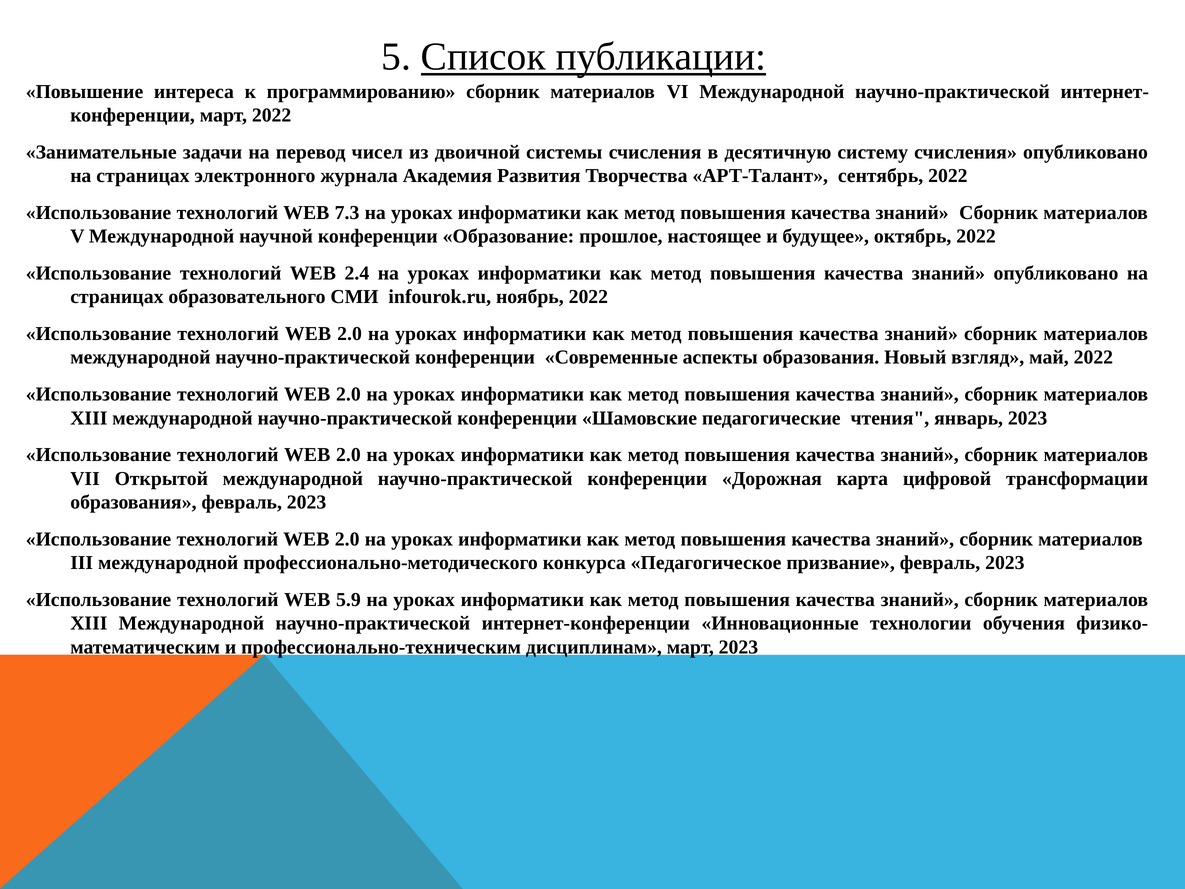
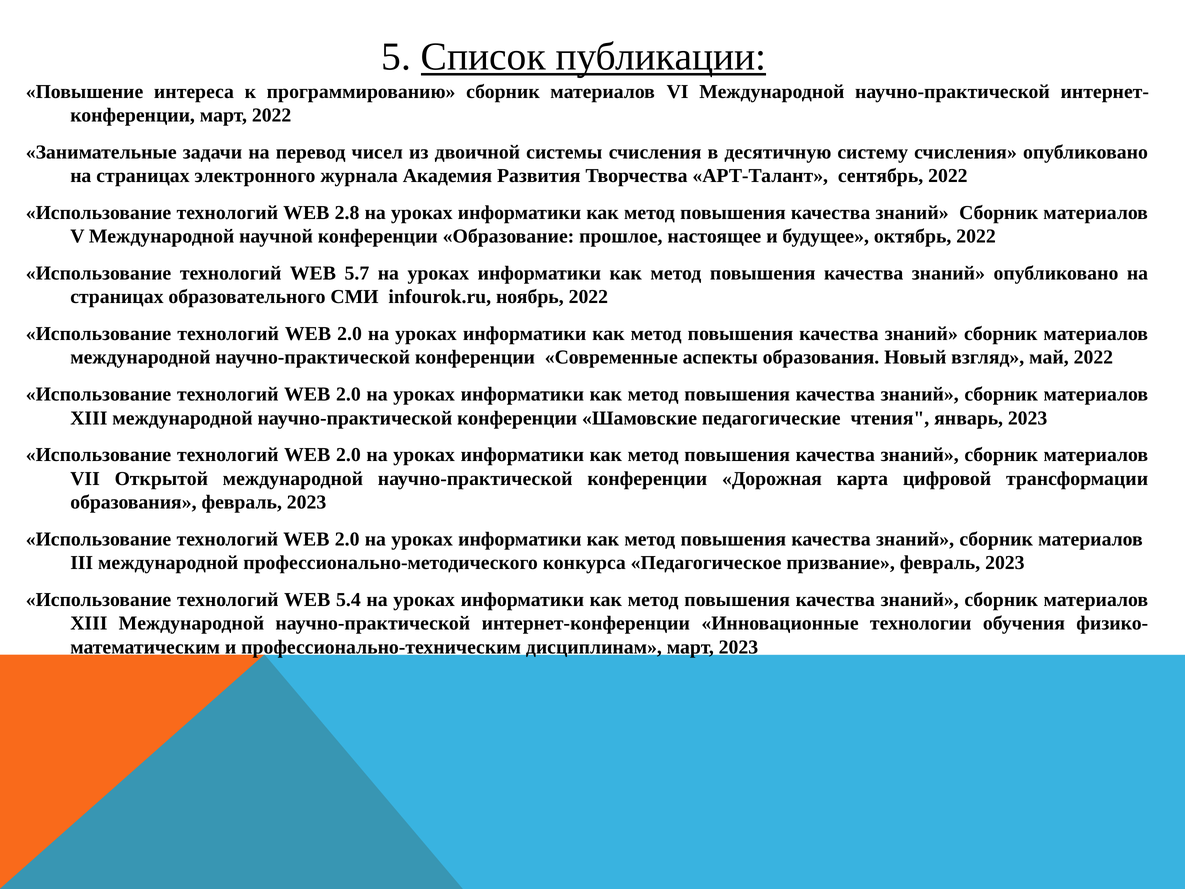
7.3: 7.3 -> 2.8 (347, 213)
2.4: 2.4 -> 5.7 (357, 273)
5.9: 5.9 -> 5.4 (348, 600)
